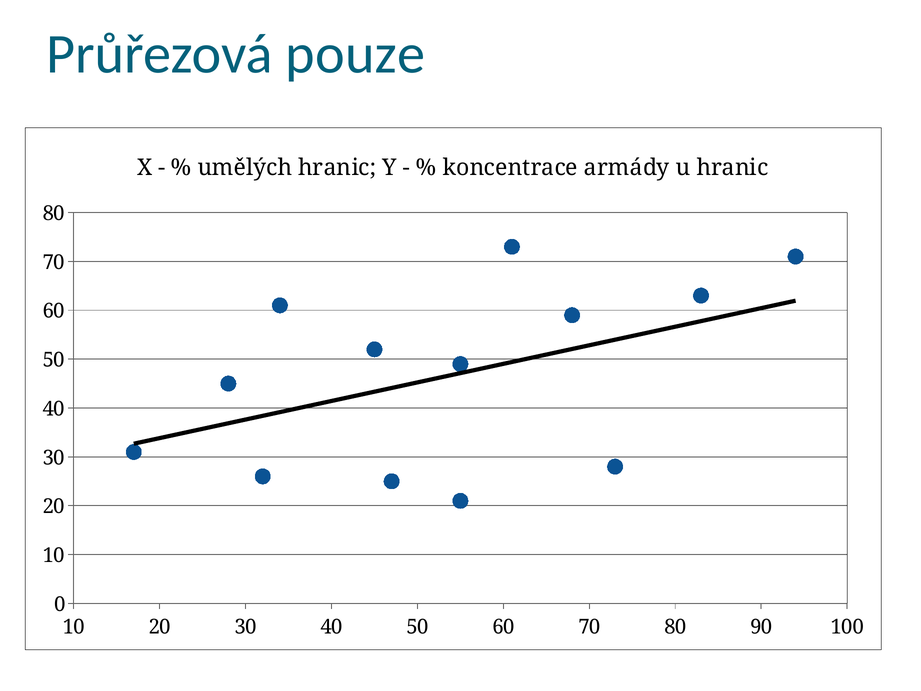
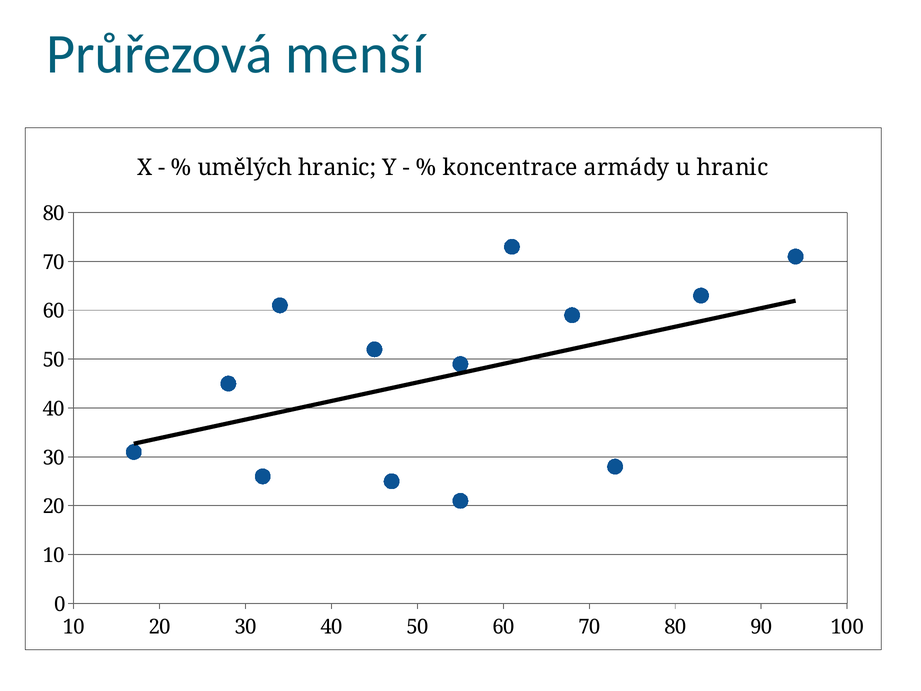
pouze: pouze -> menší (355, 54)
